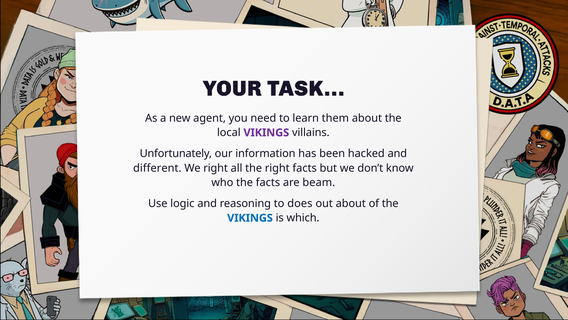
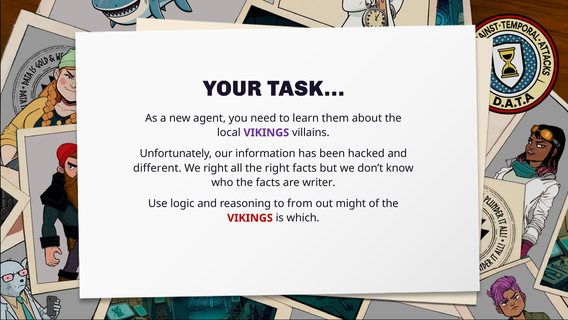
beam: beam -> writer (319, 182)
does: does -> from (300, 203)
out about: about -> might (351, 203)
VIKINGS colour: blue -> red (250, 218)
